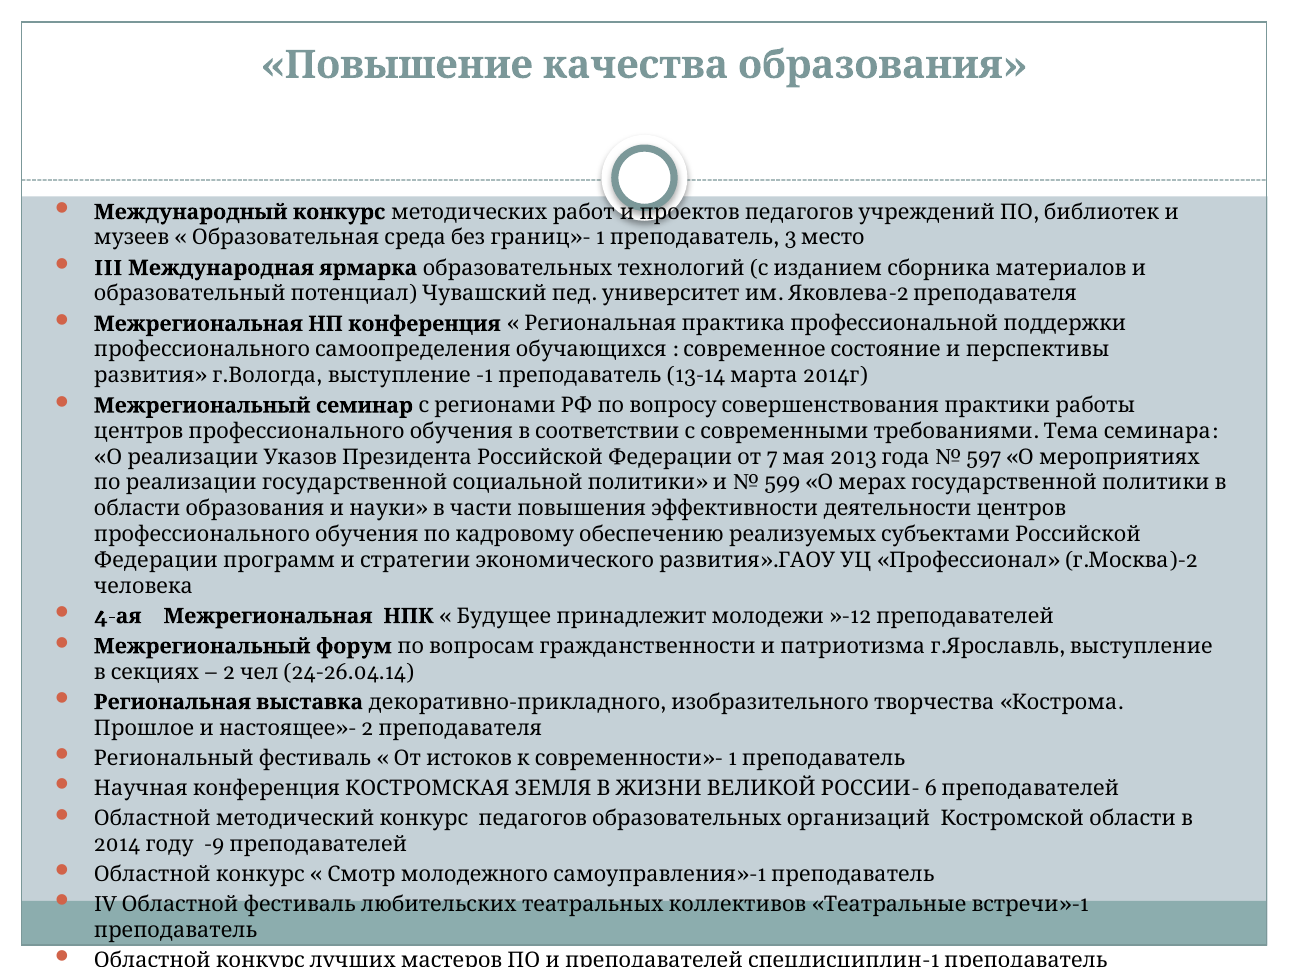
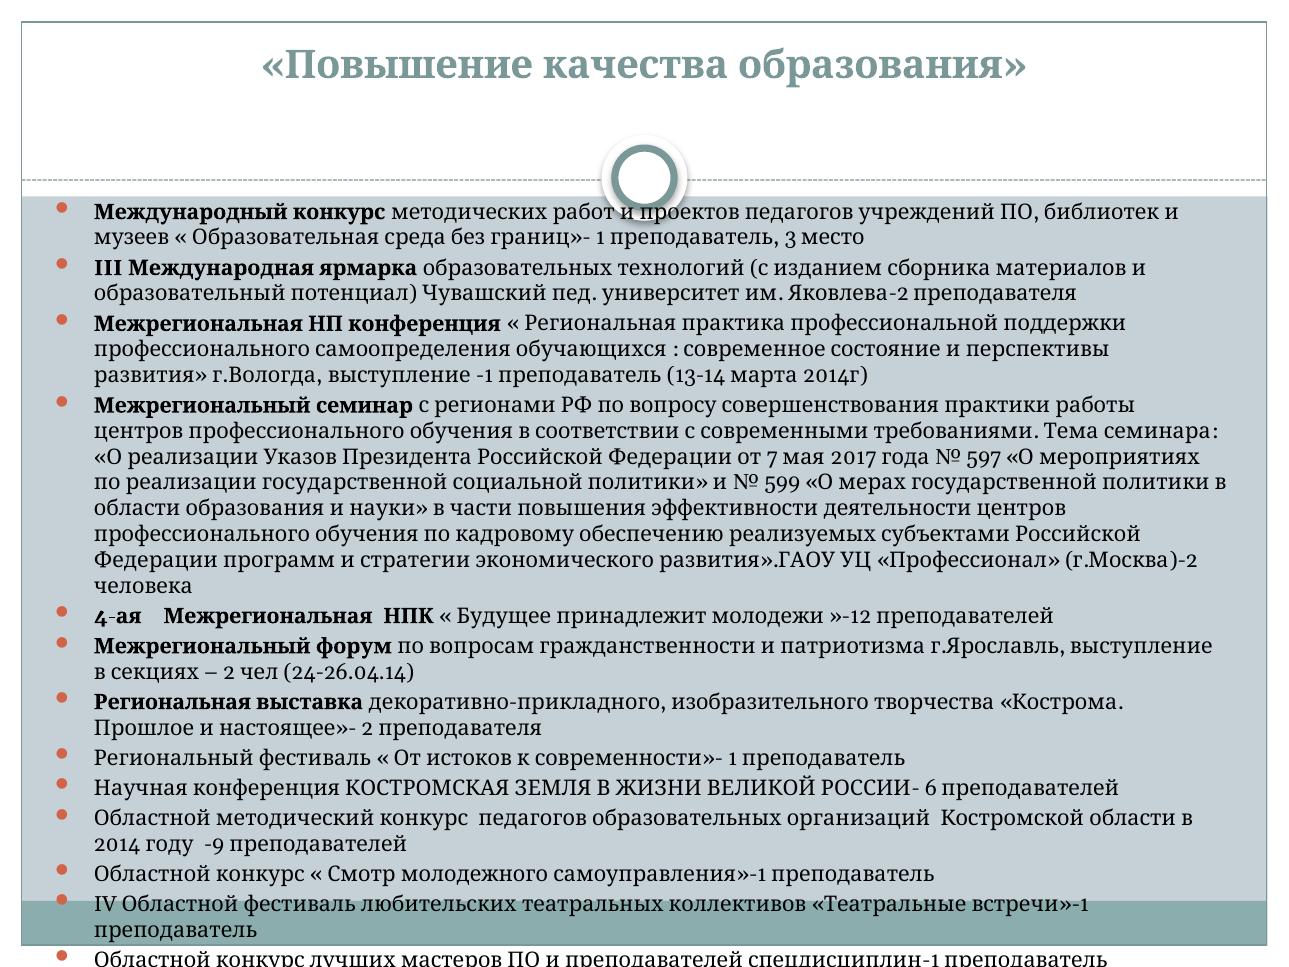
2013: 2013 -> 2017 (853, 457)
